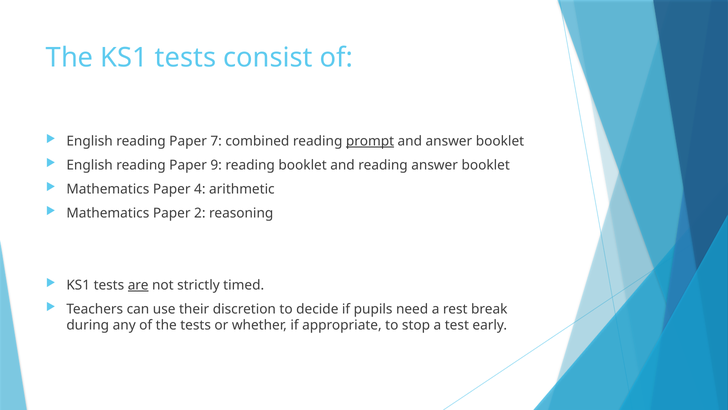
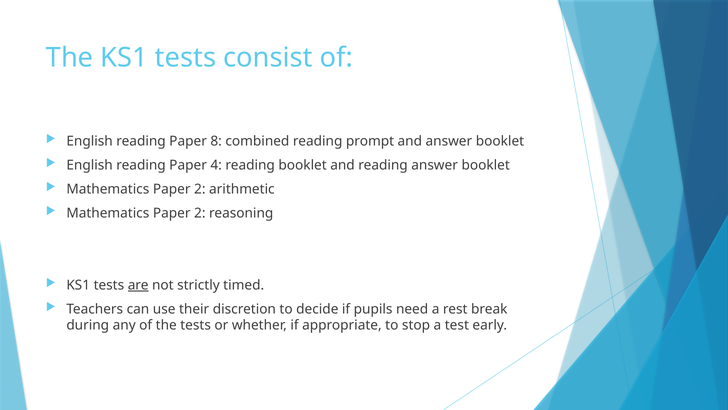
7: 7 -> 8 (216, 141)
prompt underline: present -> none (370, 141)
9: 9 -> 4 (216, 165)
4: 4 -> 2 (200, 189)
